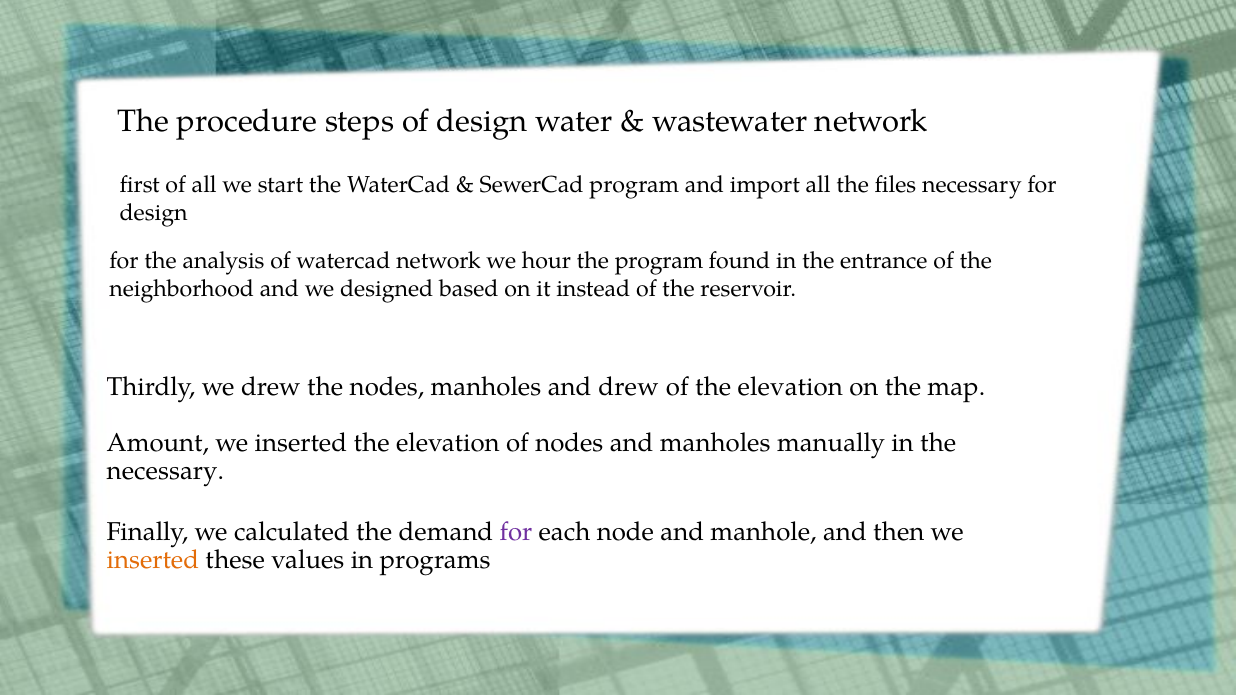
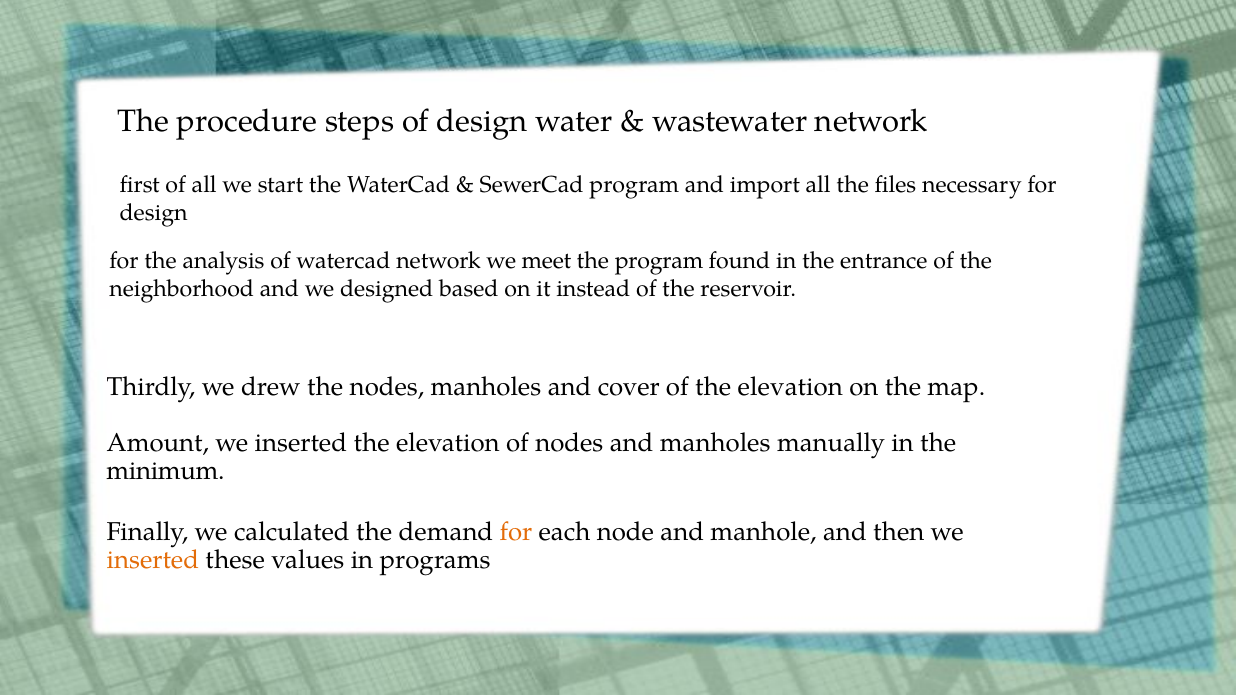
hour: hour -> meet (546, 261)
and drew: drew -> cover (629, 388)
necessary: necessary -> minimum (166, 471)
for colour: purple -> orange (516, 532)
